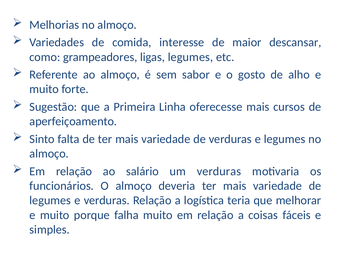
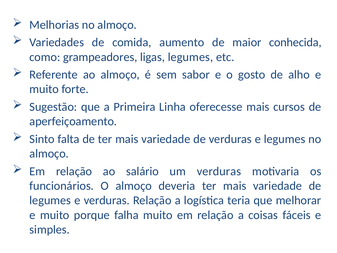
interesse: interesse -> aumento (182, 42)
descansar: descansar -> conhecida (295, 42)
